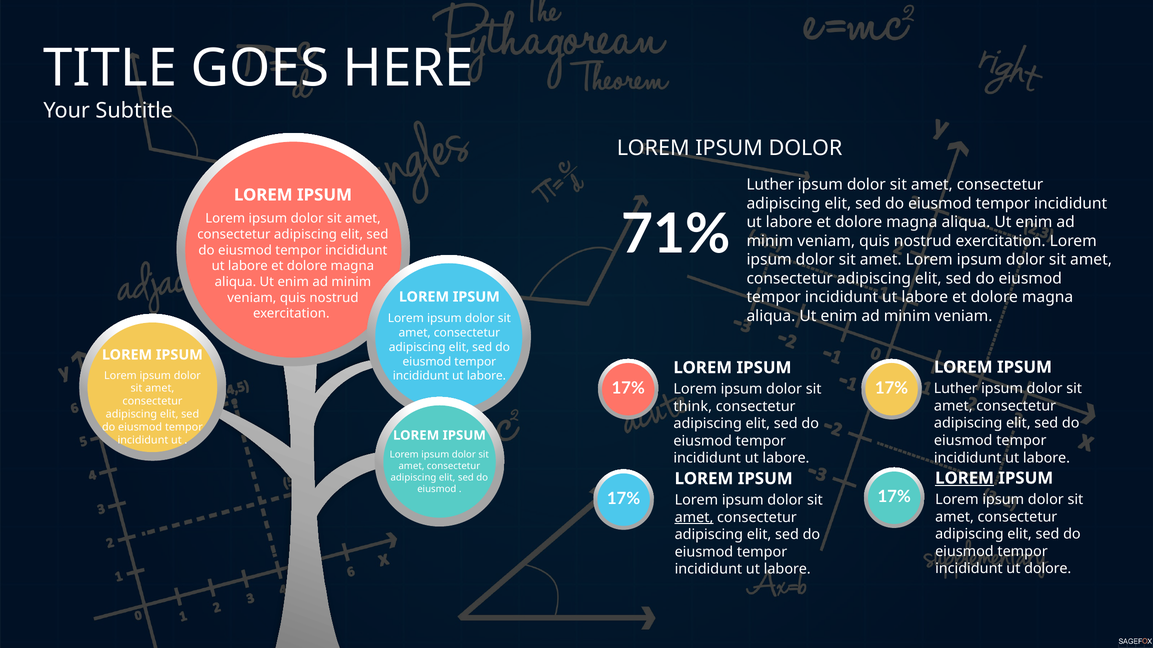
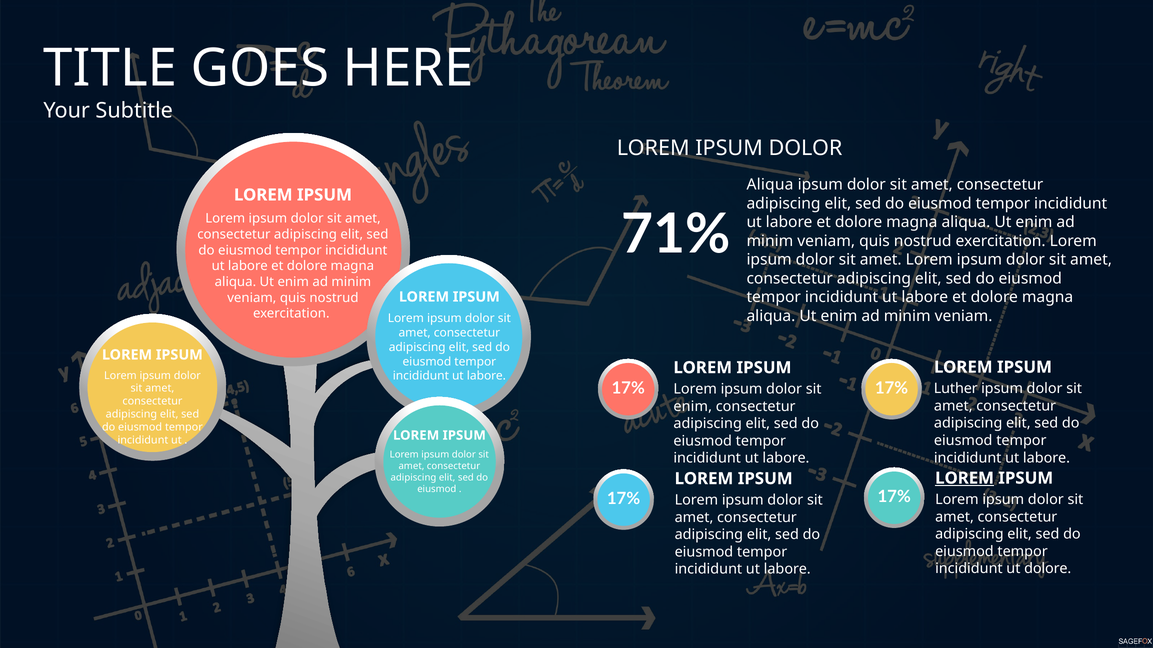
Luther: Luther -> Aliqua (770, 185)
think: think -> enim (693, 407)
amet underline: present -> none (694, 518)
